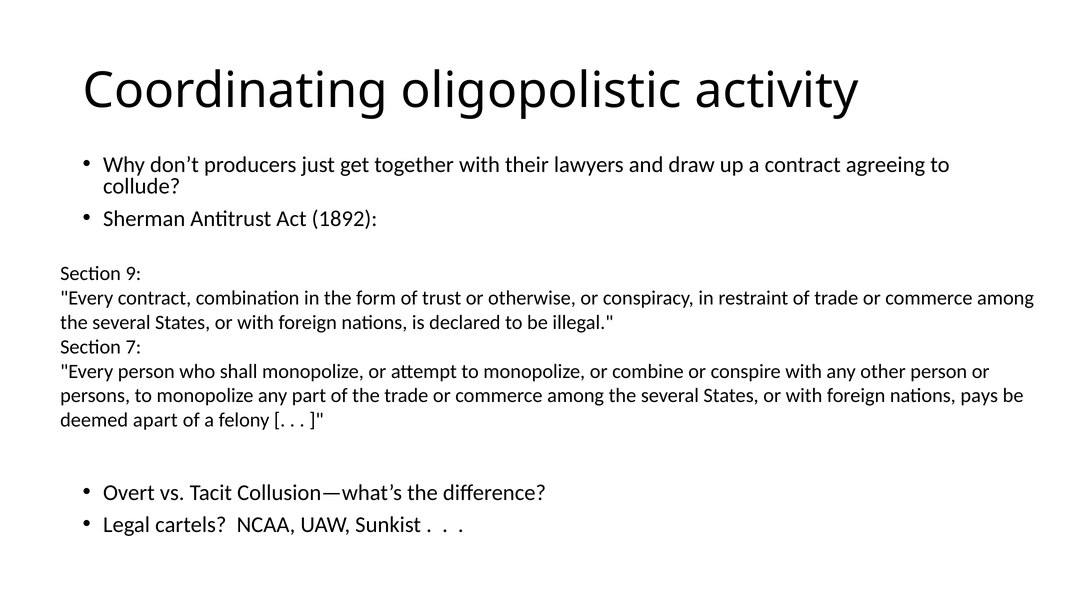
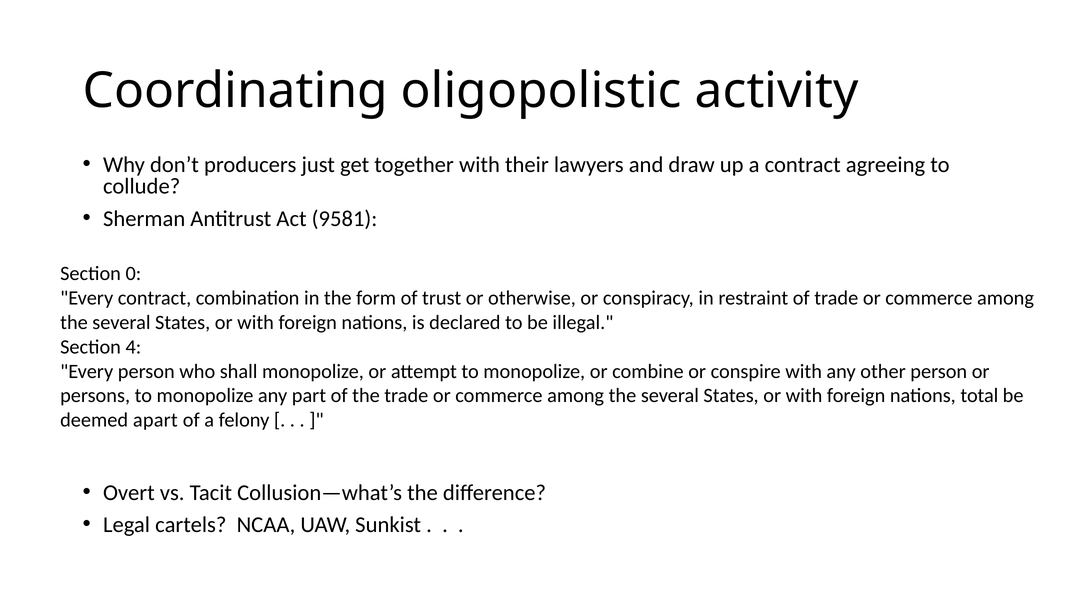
1892: 1892 -> 9581 (345, 219)
9: 9 -> 0 (133, 274)
7: 7 -> 4 (133, 347)
pays: pays -> total (979, 396)
